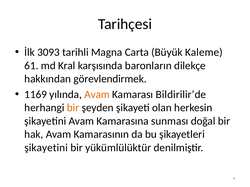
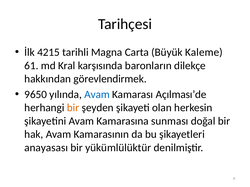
3093: 3093 -> 4215 (49, 52)
1169: 1169 -> 9650 (36, 95)
Avam colour: orange -> blue (97, 95)
Bildirilir’de: Bildirilir’de -> Açılması’de (181, 95)
şikayetini: şikayetini -> anayasası (46, 148)
